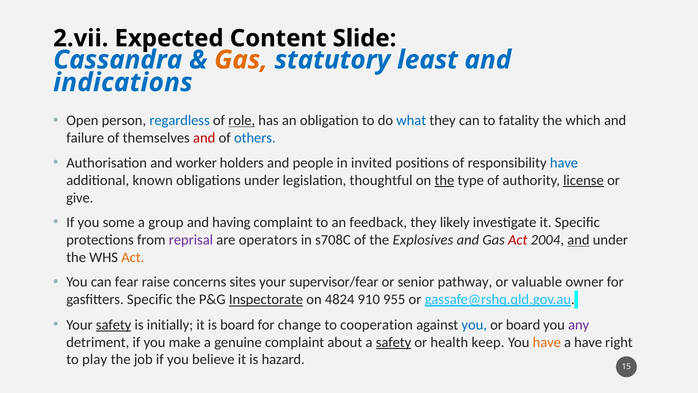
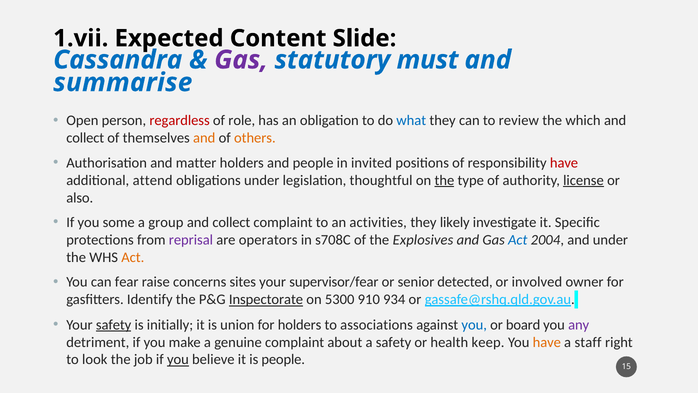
2.vii: 2.vii -> 1.vii (81, 38)
Gas colour: orange -> purple (241, 60)
least: least -> must (428, 60)
indications: indications -> summarise (123, 82)
regardless colour: blue -> red (180, 120)
role underline: present -> none (242, 120)
fatality: fatality -> review (519, 120)
failure: failure -> collect (85, 138)
and colour: red -> orange (204, 138)
others colour: blue -> orange (255, 138)
worker: worker -> matter (196, 163)
have colour: blue -> red (564, 163)
known: known -> attend (153, 180)
give: give -> also (80, 198)
having: having -> collect (231, 222)
feedback: feedback -> activities (378, 222)
Act colour: red -> blue (518, 240)
and underline: present -> none (578, 240)
pathway: pathway -> detected (465, 282)
valuable: valuable -> involved (537, 282)
gasfitters Specific: Specific -> Identify (150, 299)
4824: 4824 -> 5300 (340, 299)
955: 955 -> 934 (394, 299)
is board: board -> union (237, 324)
for change: change -> holders (300, 324)
cooperation: cooperation -> associations (377, 324)
safety underline: present -> none (394, 342)
a have: have -> staff (588, 342)
play: play -> look (95, 359)
you underline: none -> present (178, 359)
is hazard: hazard -> people (283, 359)
